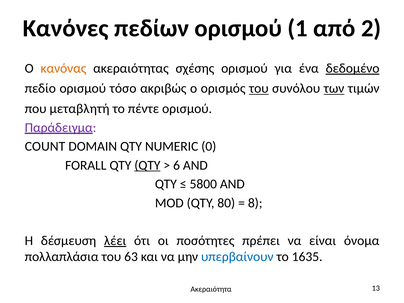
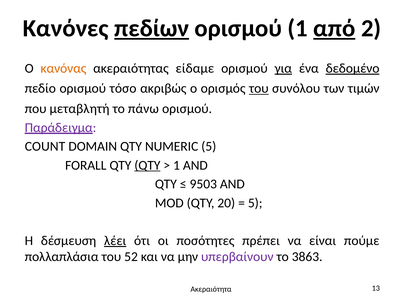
πεδίων underline: none -> present (152, 28)
από underline: none -> present (334, 28)
σχέσης: σχέσης -> είδαμε (195, 68)
για underline: none -> present (283, 68)
των underline: present -> none (334, 89)
πέντε: πέντε -> πάνω (143, 109)
NUMERIC 0: 0 -> 5 (209, 146)
6: 6 -> 1 (177, 165)
5800: 5800 -> 9503 (203, 184)
80: 80 -> 20 (226, 203)
8: 8 -> 5 (255, 203)
όνομα: όνομα -> πούμε (362, 241)
63: 63 -> 52 (131, 257)
υπερβαίνουν colour: blue -> purple (237, 257)
1635: 1635 -> 3863 (307, 257)
